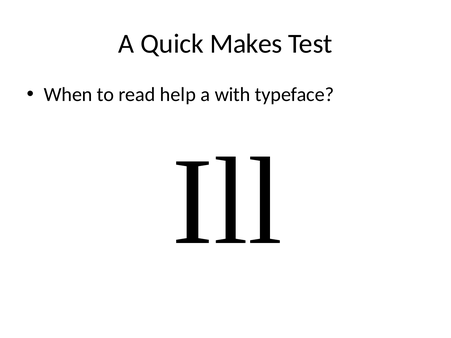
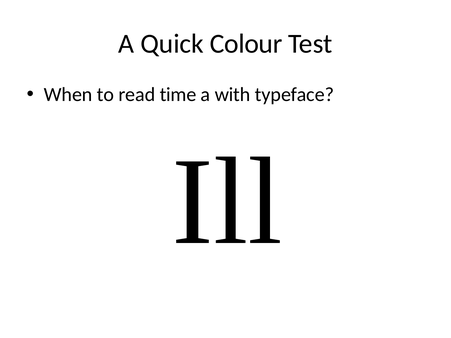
Makes: Makes -> Colour (246, 44)
help: help -> time (178, 95)
